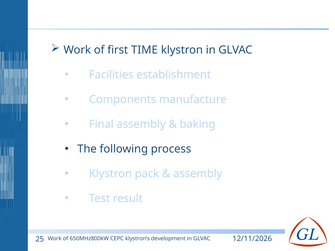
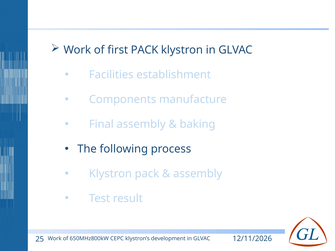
first TIME: TIME -> PACK (145, 50)
